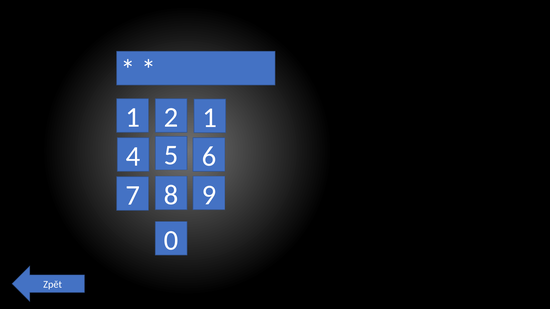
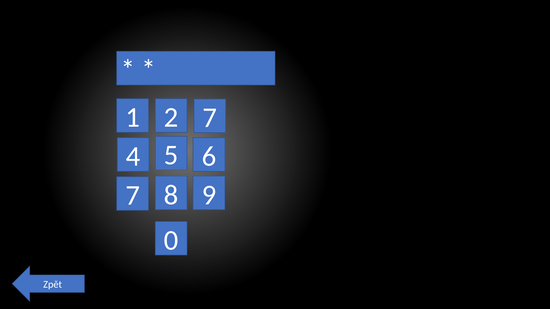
2 1: 1 -> 7 (210, 118)
